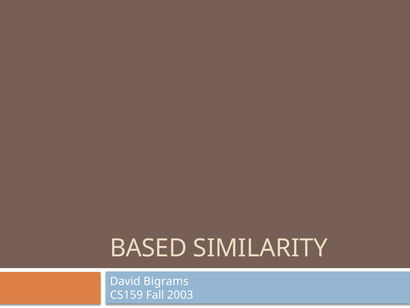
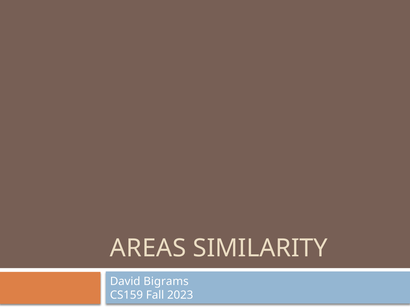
BASED: BASED -> AREAS (148, 248)
2003: 2003 -> 2023 (180, 295)
